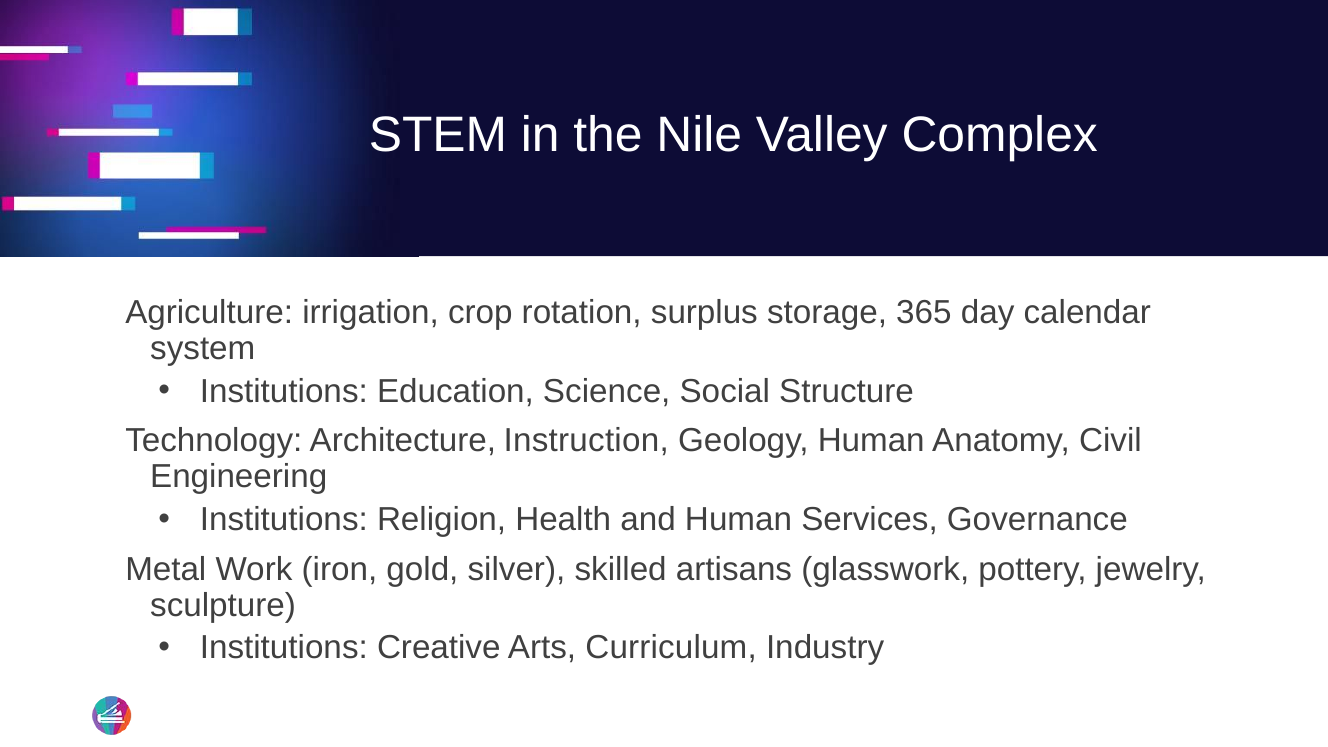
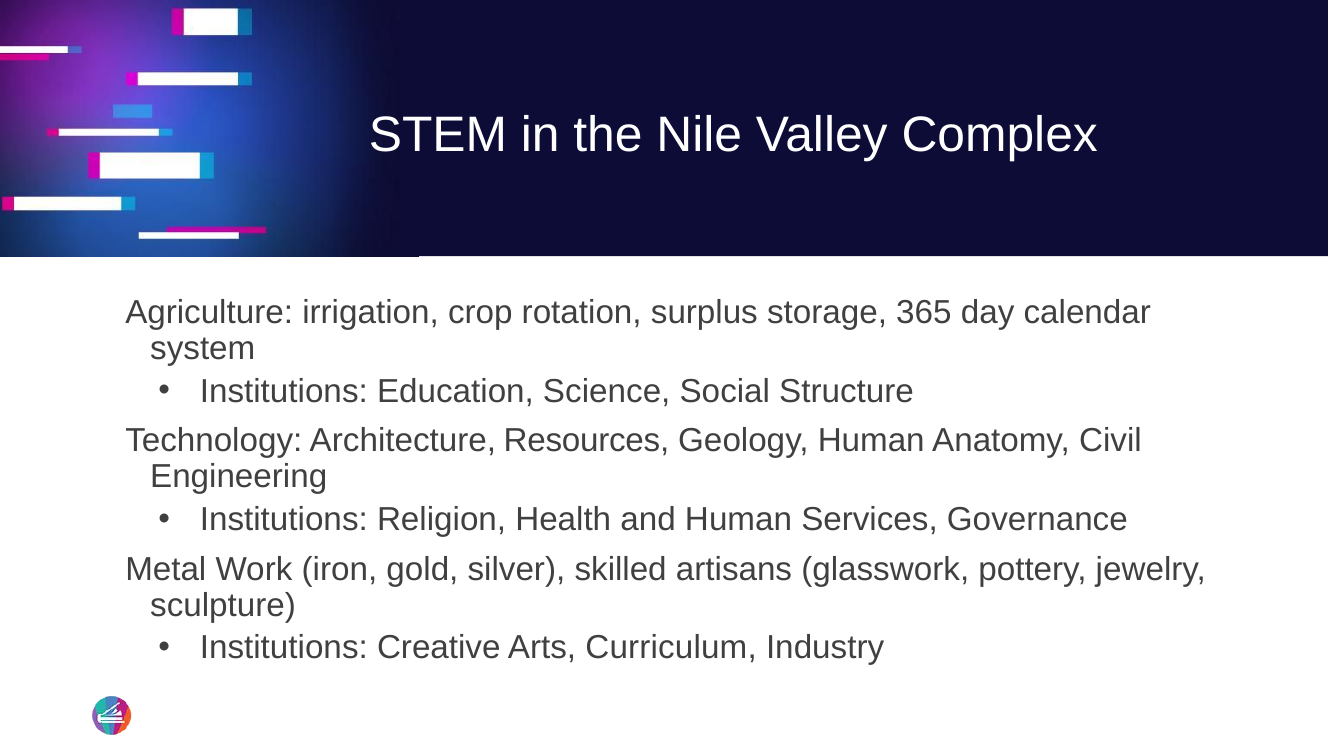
Instruction: Instruction -> Resources (586, 441)
